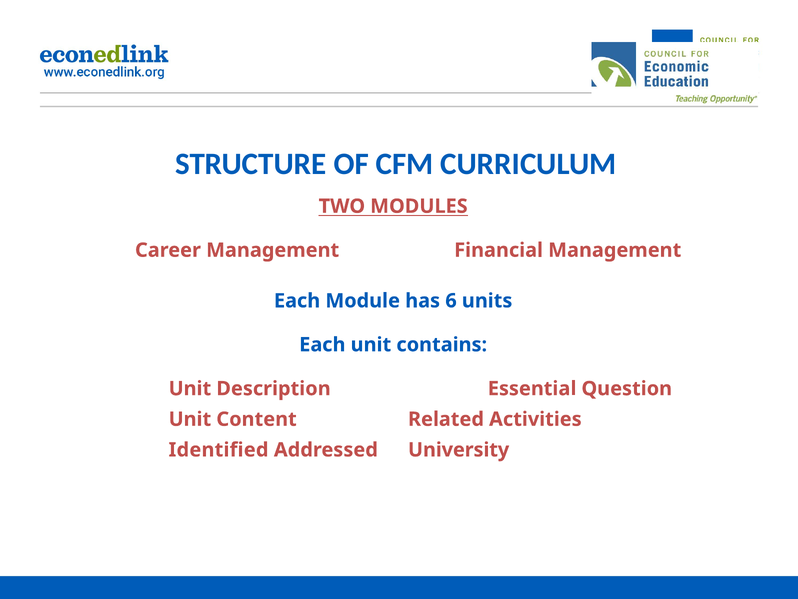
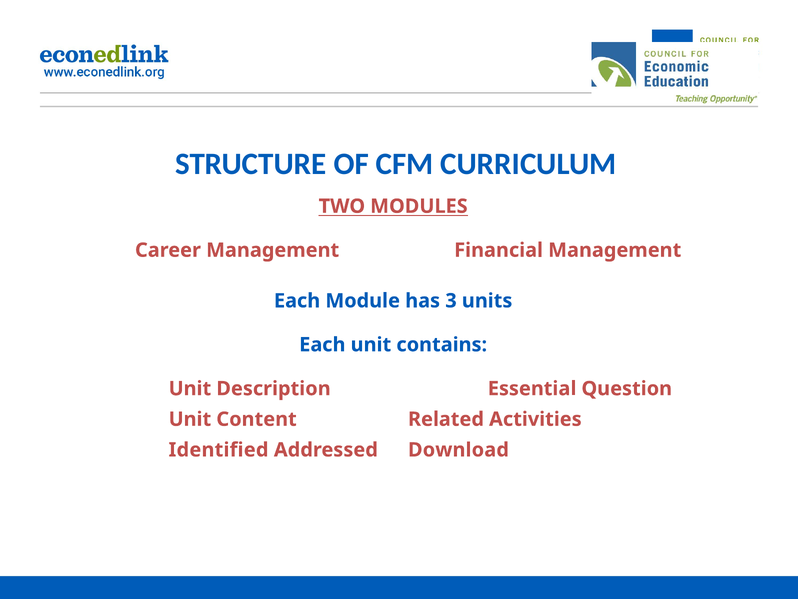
6: 6 -> 3 (451, 301)
University: University -> Download (458, 450)
